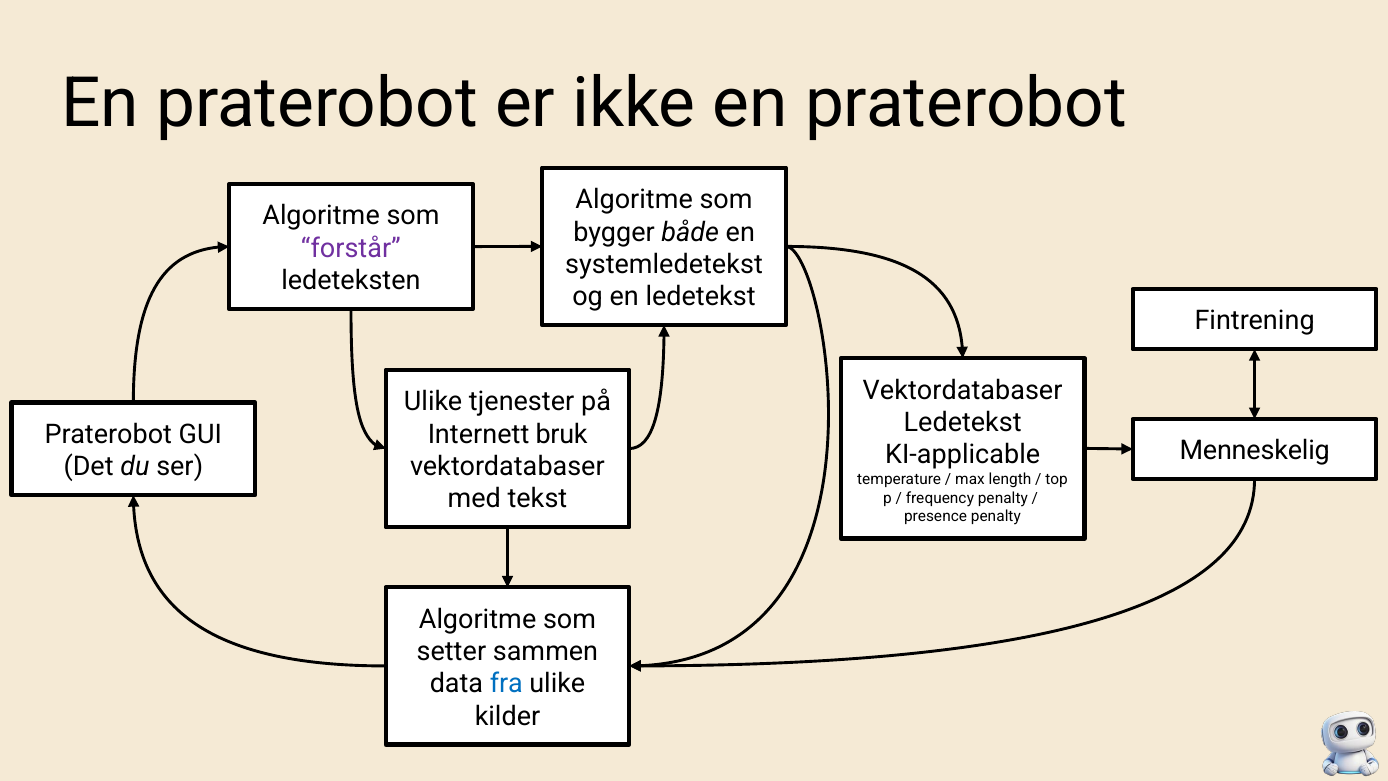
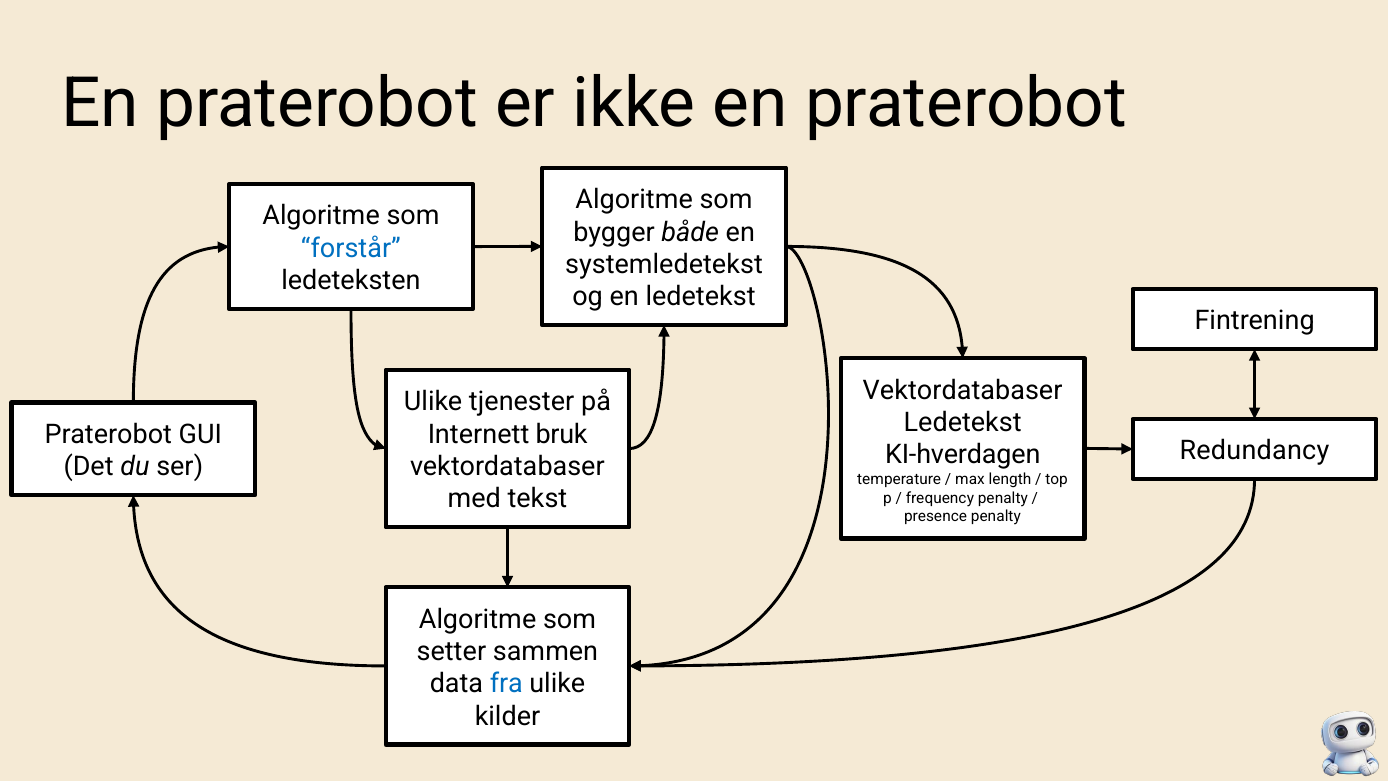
forstår colour: purple -> blue (351, 248)
Menneskelig: Menneskelig -> Redundancy (1254, 451)
KI-applicable: KI-applicable -> KI-hverdagen (963, 455)
